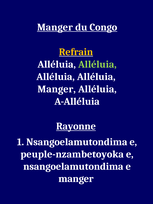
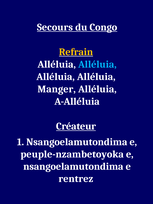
Manger: Manger -> Secours (55, 27)
Alléluia colour: light green -> light blue (97, 64)
Rayonne: Rayonne -> Créateur (76, 126)
manger: manger -> rentrez (76, 179)
